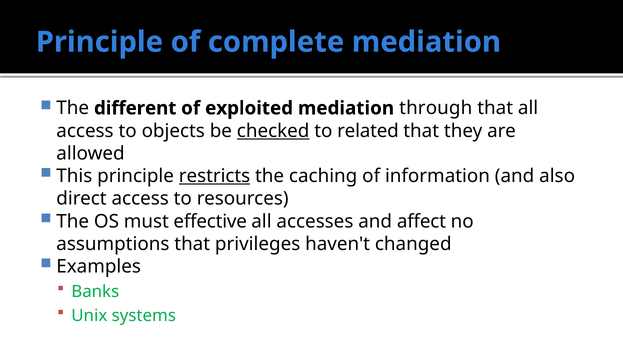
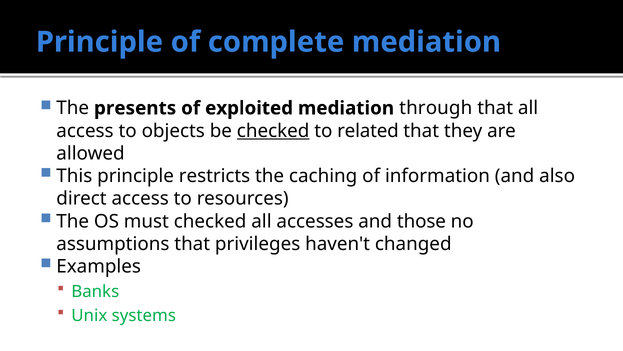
different: different -> presents (135, 108)
restricts underline: present -> none (215, 176)
must effective: effective -> checked (210, 221)
affect: affect -> those (421, 221)
